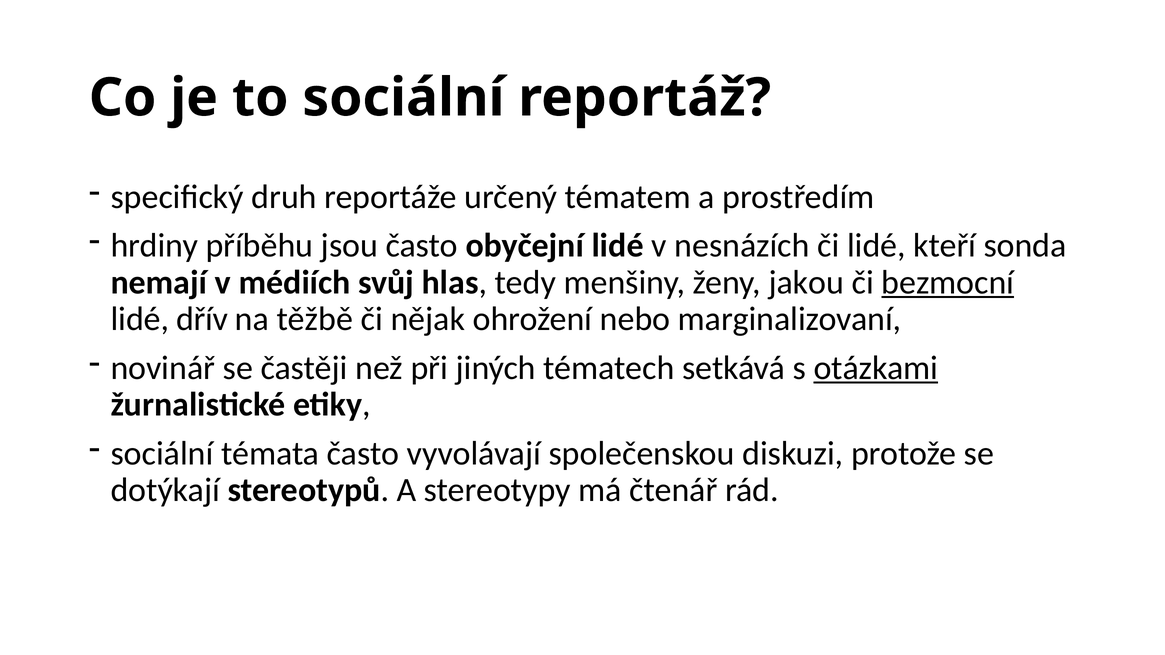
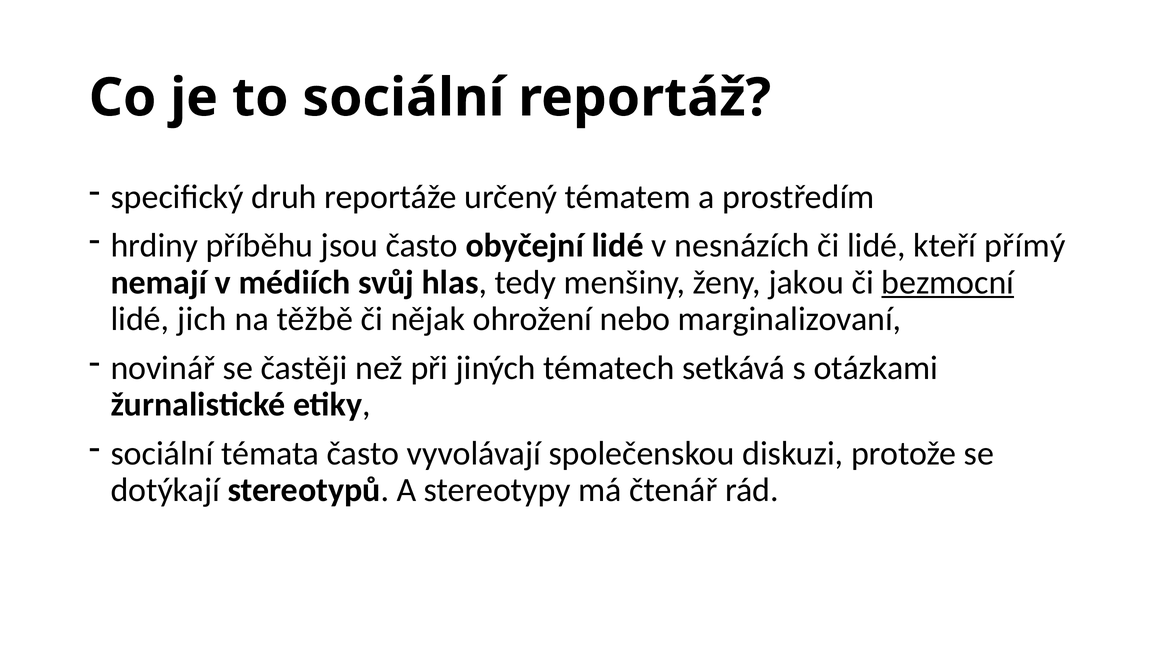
sonda: sonda -> přímý (1025, 246)
dřív: dřív -> jich (202, 319)
otázkami underline: present -> none (876, 368)
